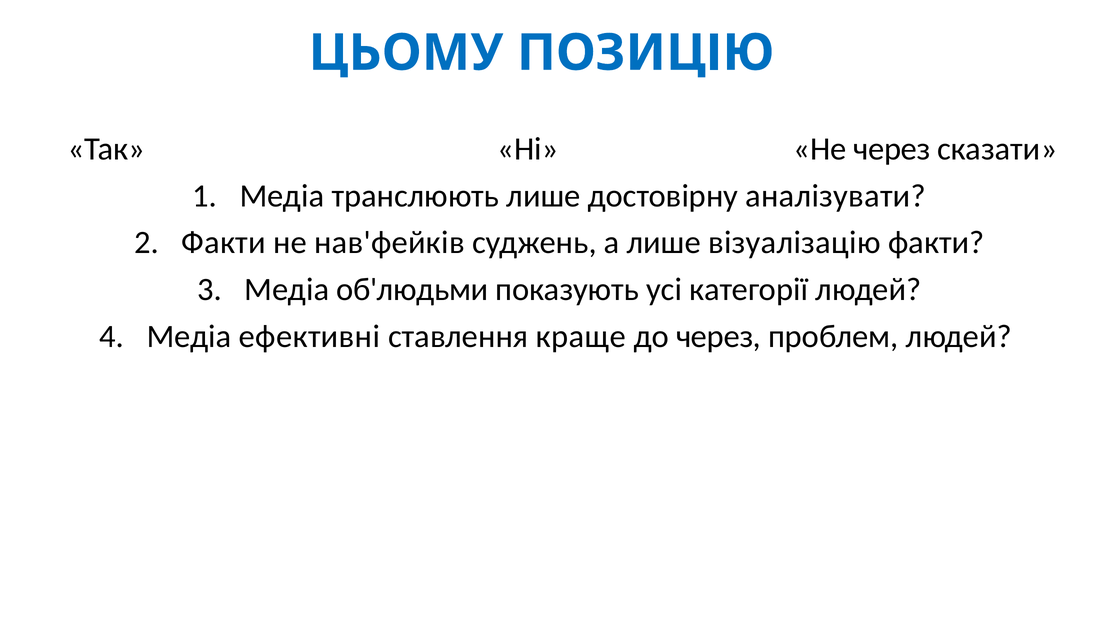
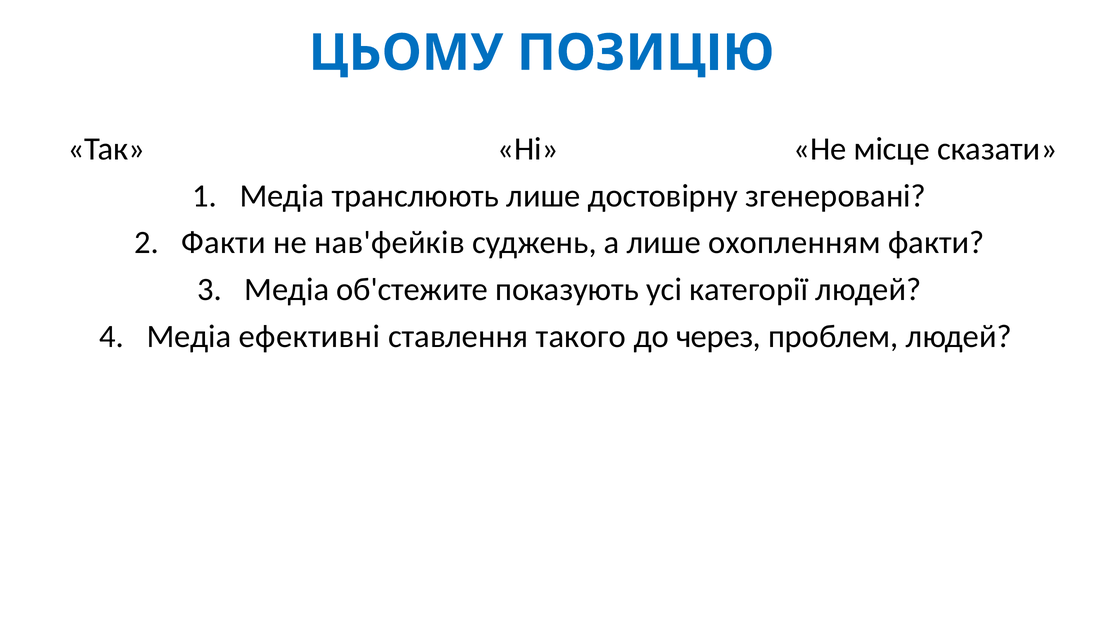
Не через: через -> місце (892, 149)
аналізувати: аналізувати -> згенеровані (836, 196)
візуалізацію: візуалізацію -> охопленням (794, 243)
об'людьми: об'людьми -> об'стежите (412, 290)
краще: краще -> такого (581, 336)
